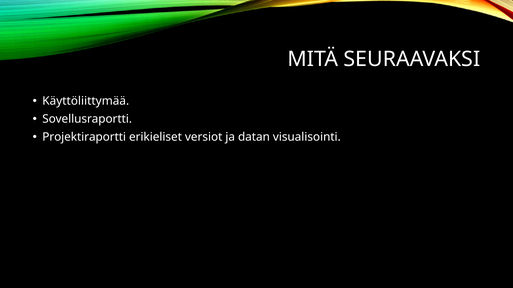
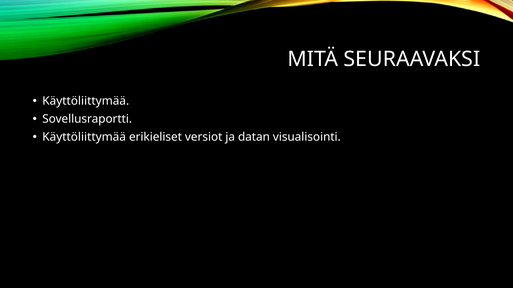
Projektiraportti: Projektiraportti -> Käyttöliittymää (84, 137)
